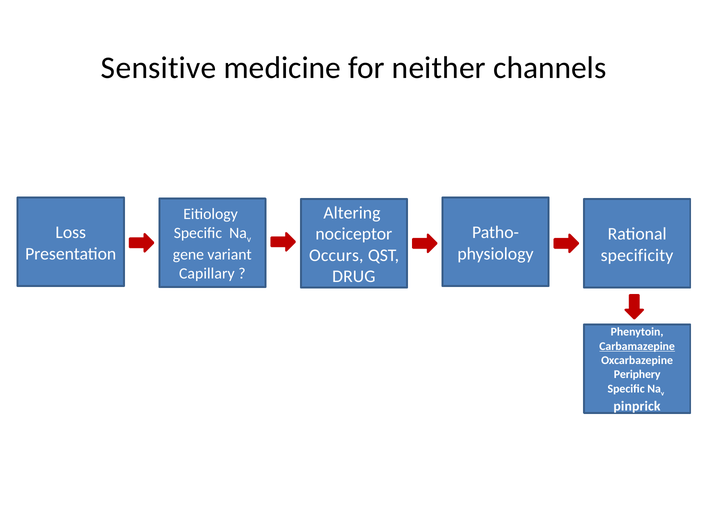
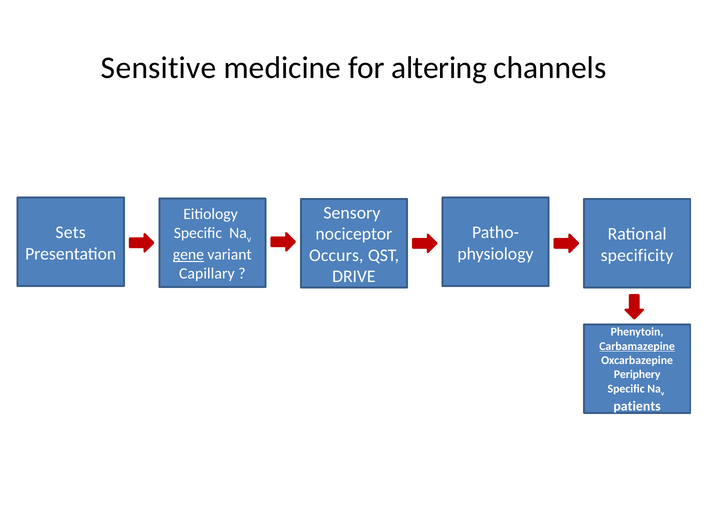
neither: neither -> altering (439, 68)
Altering: Altering -> Sensory (352, 213)
Loss: Loss -> Sets (71, 232)
gene underline: none -> present (188, 255)
DRUG: DRUG -> DRIVE (354, 276)
pinprick: pinprick -> patients (637, 406)
